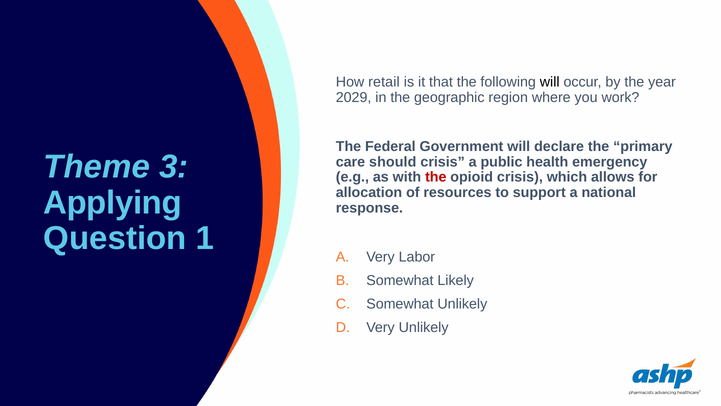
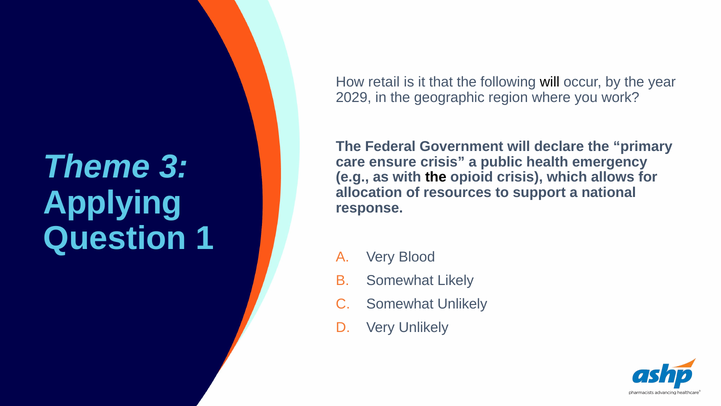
should: should -> ensure (393, 162)
the colour: red -> black (436, 177)
Labor: Labor -> Blood (417, 257)
